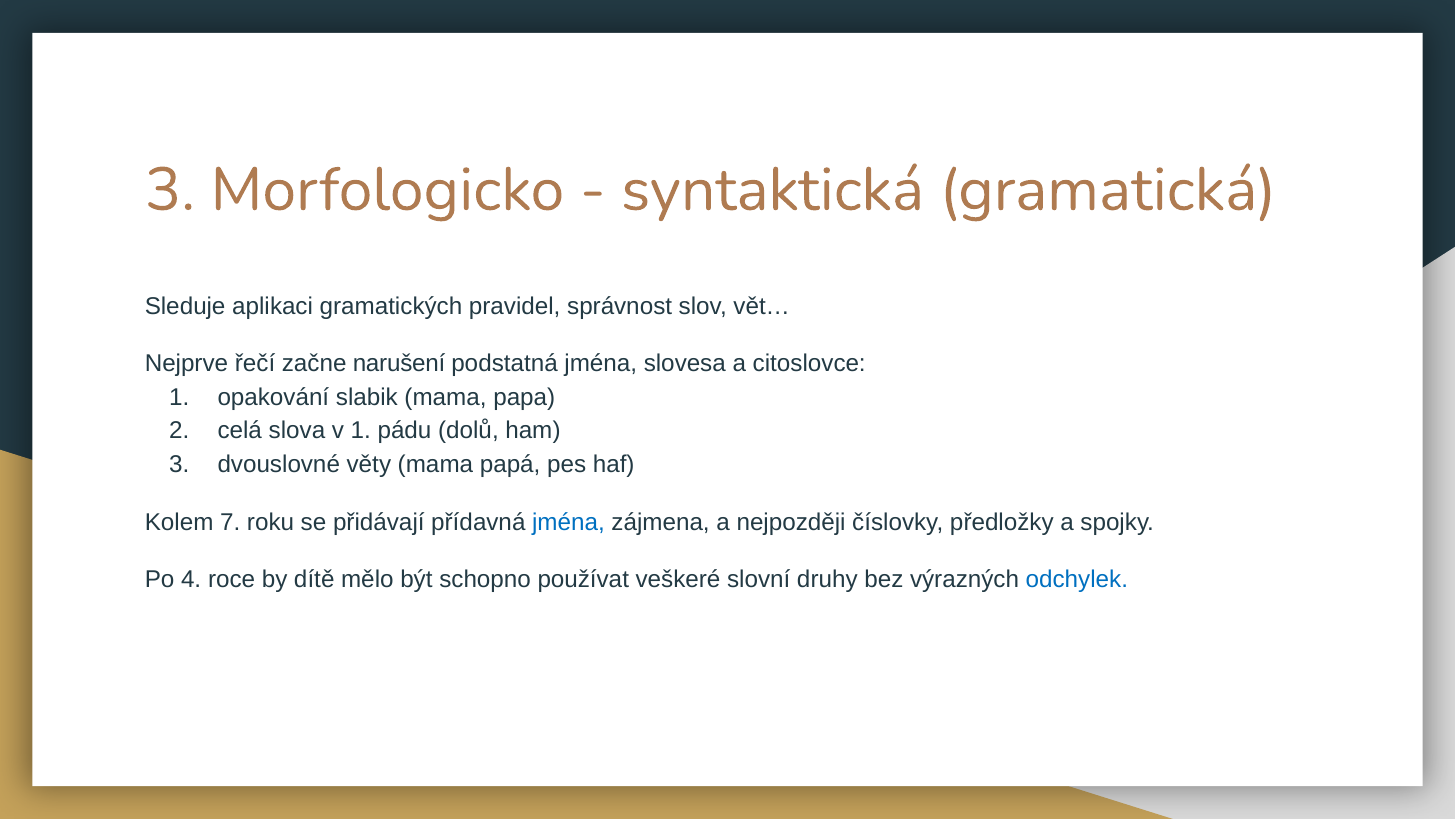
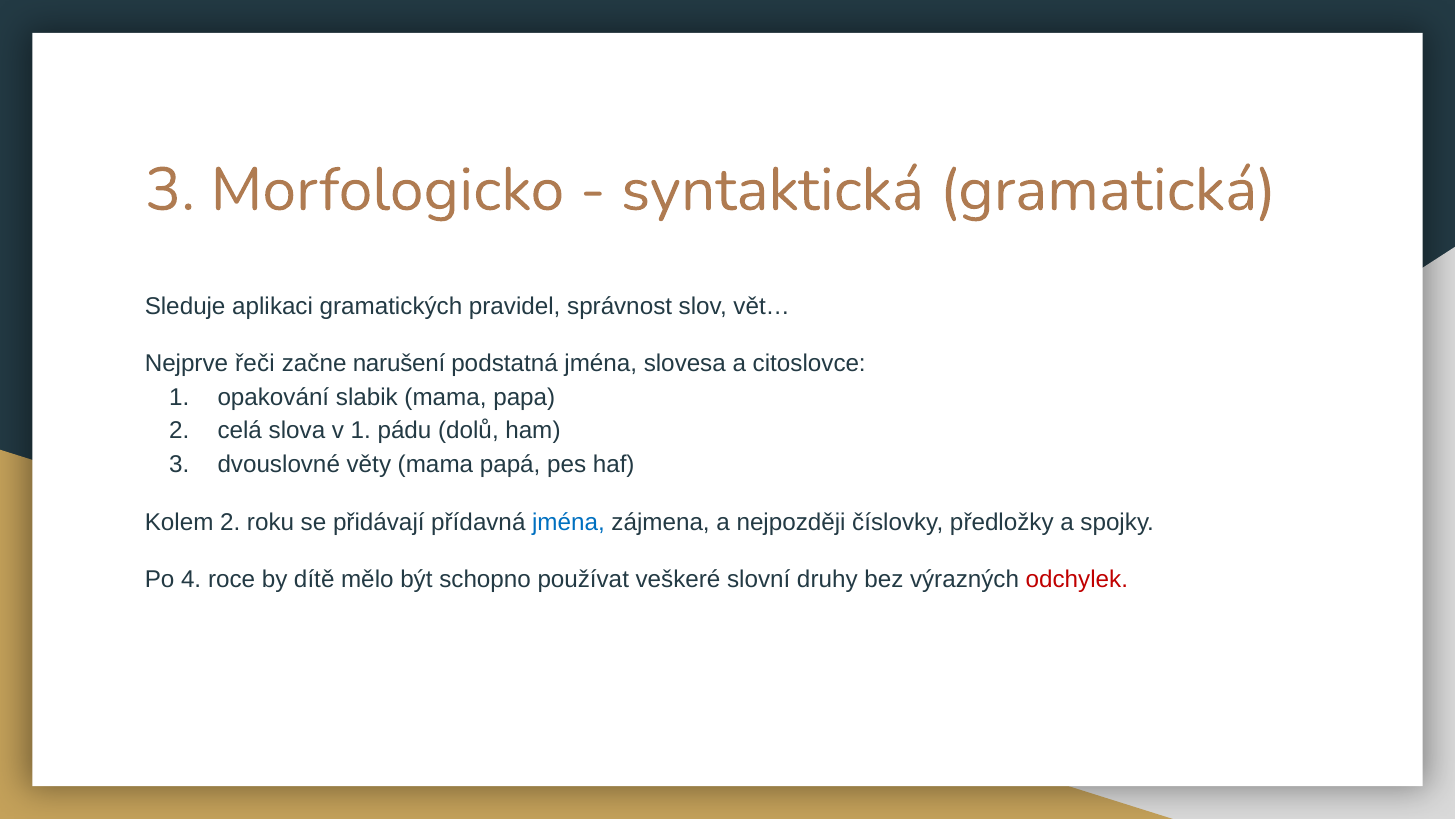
řečí: řečí -> řeči (255, 364)
Kolem 7: 7 -> 2 (230, 522)
odchylek colour: blue -> red (1077, 579)
